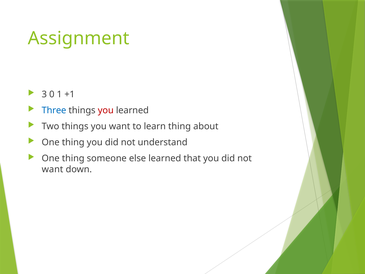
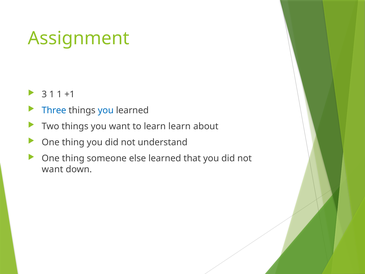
3 0: 0 -> 1 (52, 94)
you colour: red -> blue (106, 110)
learn thing: thing -> learn (179, 126)
